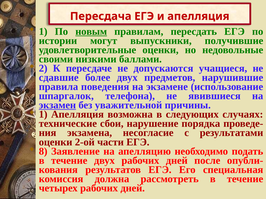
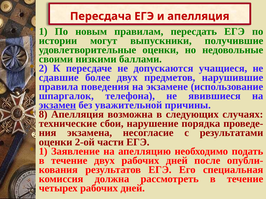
новым underline: present -> none (91, 32)
1: 1 -> 8 (43, 115)
8: 8 -> 1 (43, 152)
